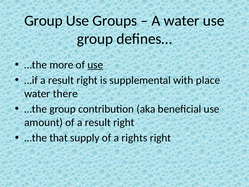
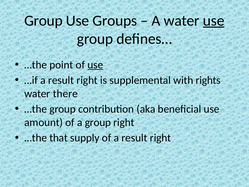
use underline: none -> present (214, 21)
more: more -> point (61, 65)
place: place -> rights (208, 80)
of a result: result -> group (98, 122)
of a rights: rights -> result (134, 138)
